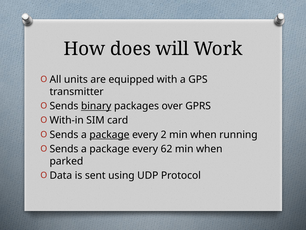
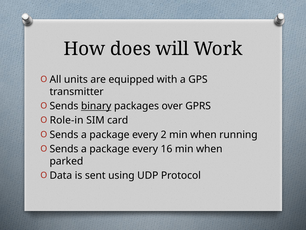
With-in: With-in -> Role-in (67, 120)
package underline: present -> none (109, 134)
62: 62 -> 16 (167, 149)
